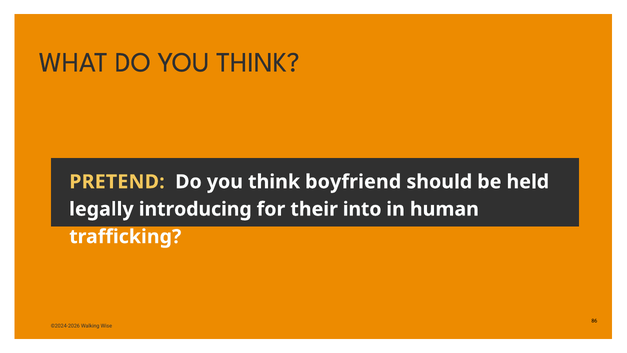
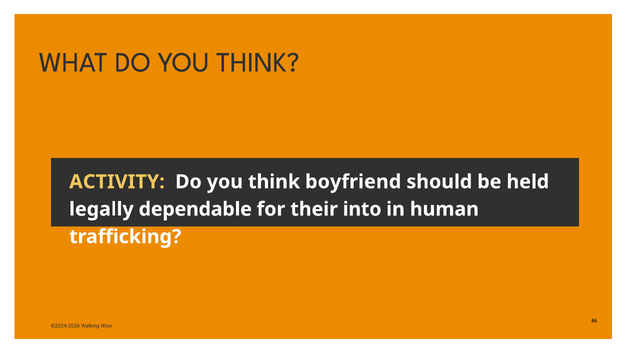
PRETEND: PRETEND -> ACTIVITY (117, 182)
introducing: introducing -> dependable (195, 209)
